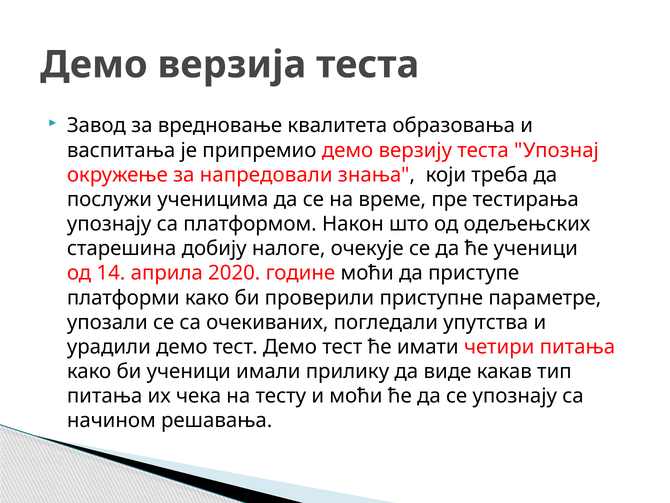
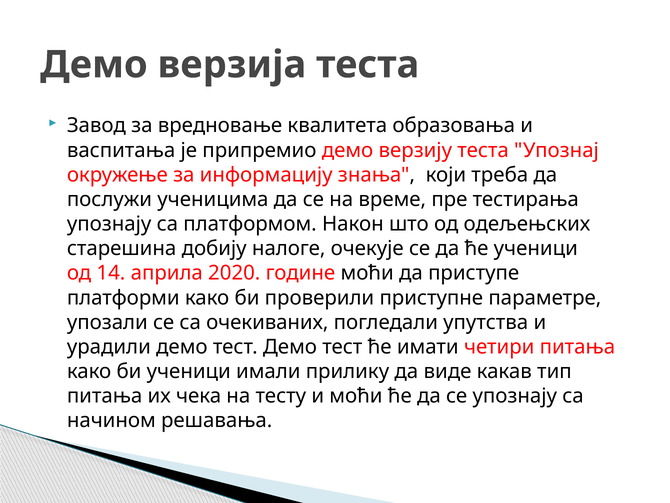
напредовали: напредовали -> информацију (266, 175)
